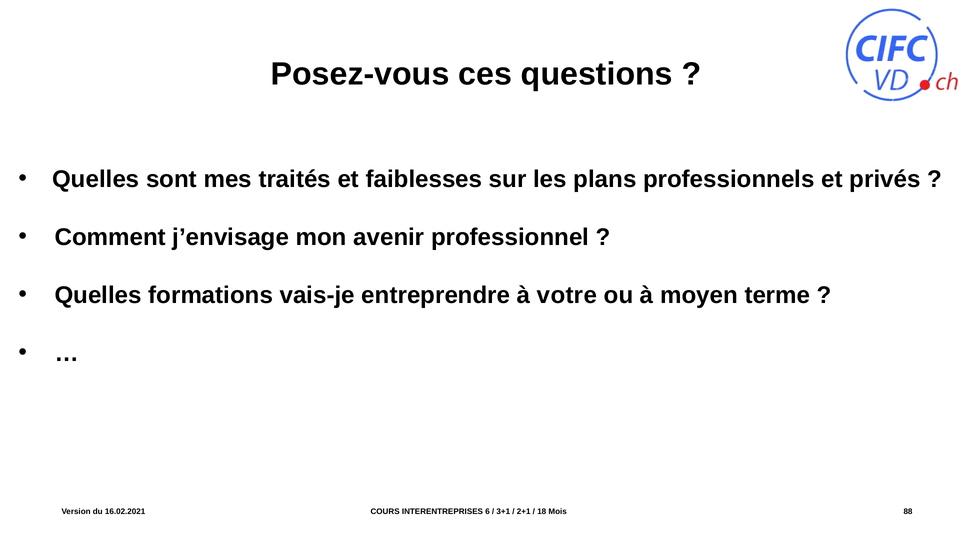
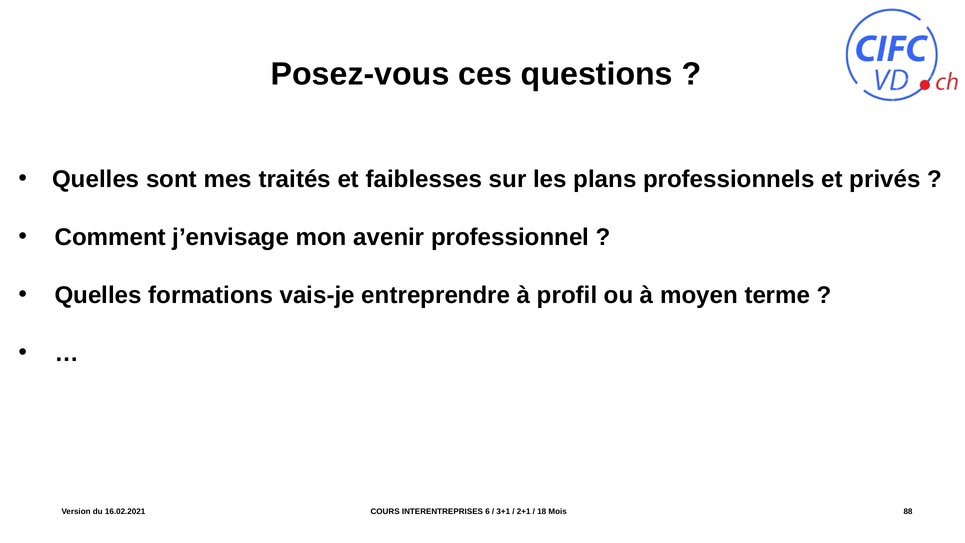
votre: votre -> profil (567, 295)
